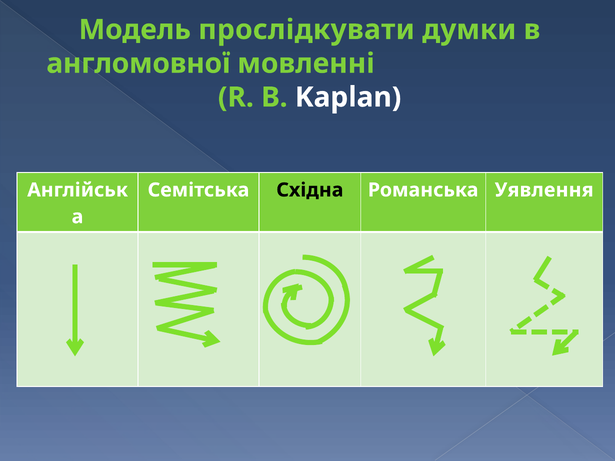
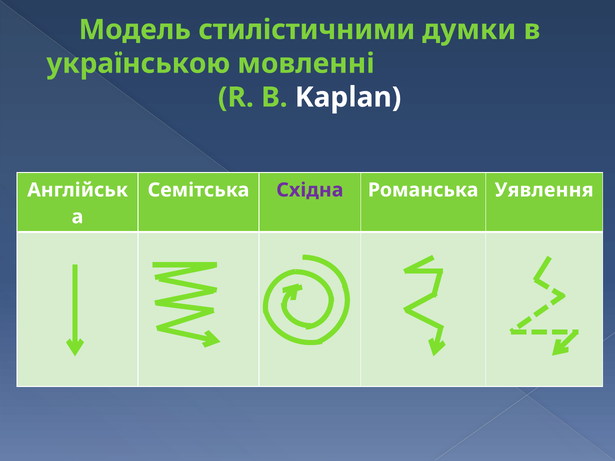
прослідкувати: прослідкувати -> стилістичними (307, 30)
англомовної: англомовної -> українською (138, 64)
Східна colour: black -> purple (310, 190)
